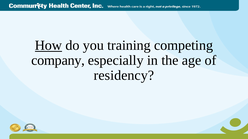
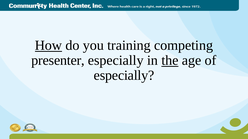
company: company -> presenter (58, 61)
the underline: none -> present (170, 61)
residency: residency -> especially (124, 76)
